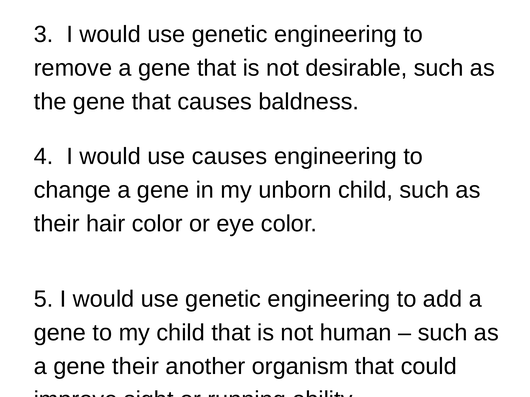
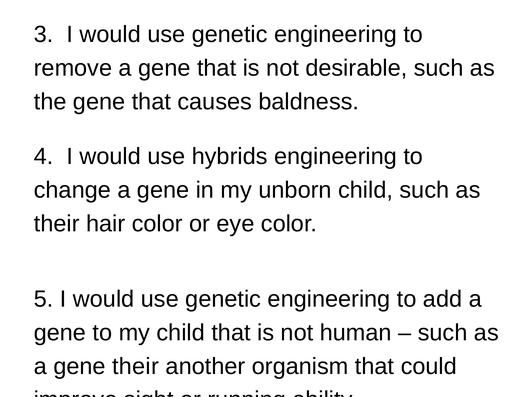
use causes: causes -> hybrids (230, 157)
